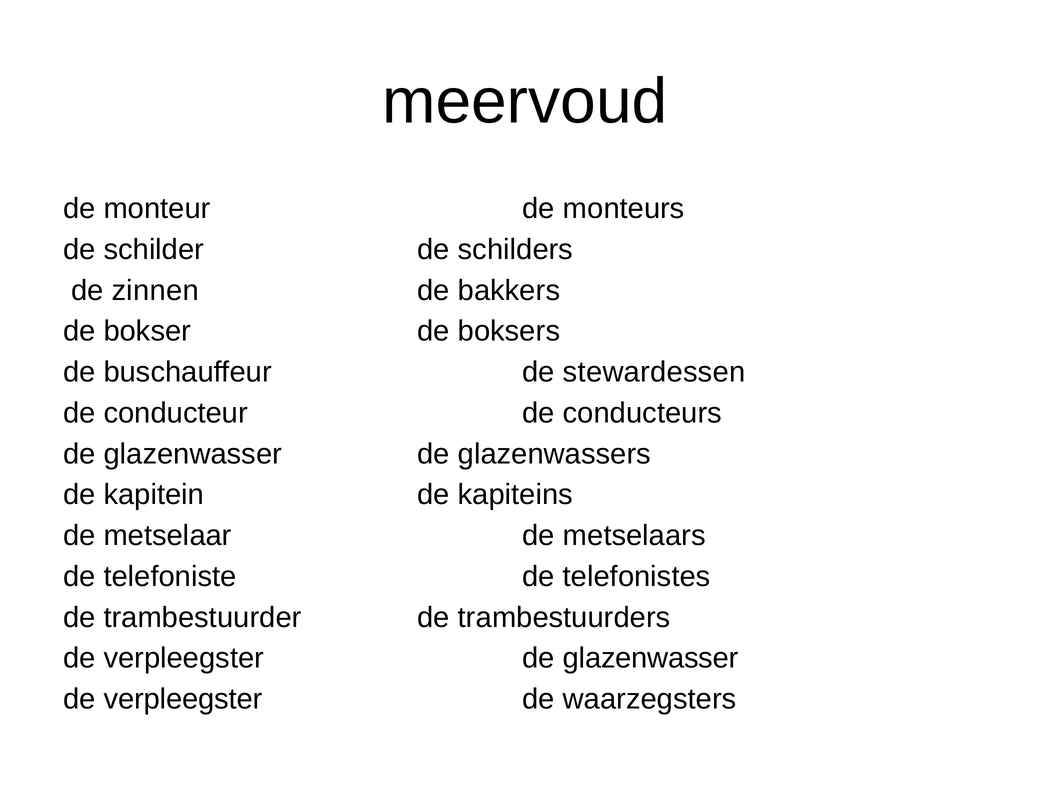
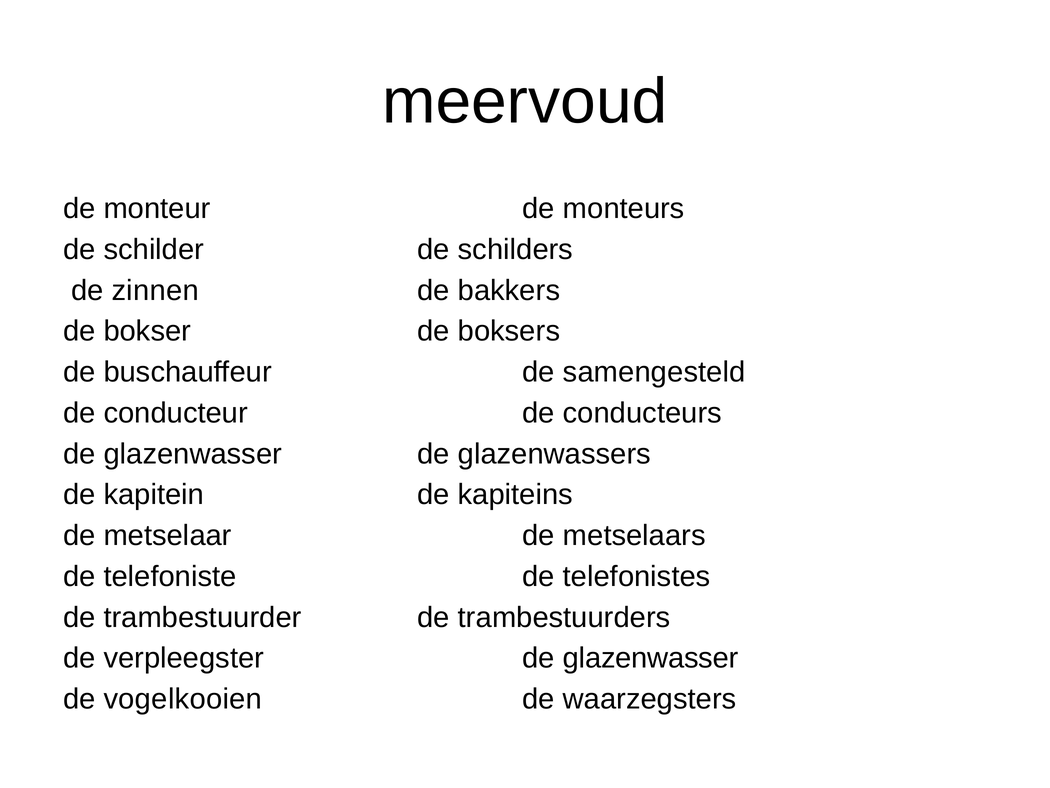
stewardessen: stewardessen -> samengesteld (654, 372)
verpleegster: verpleegster -> vogelkooien (183, 699)
